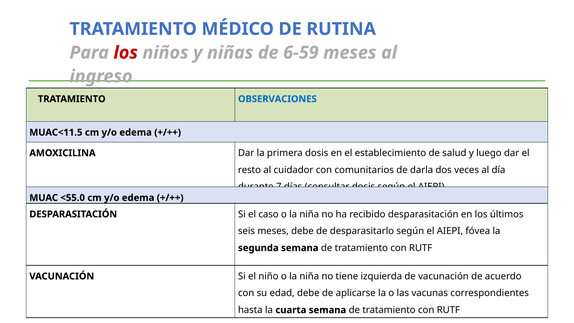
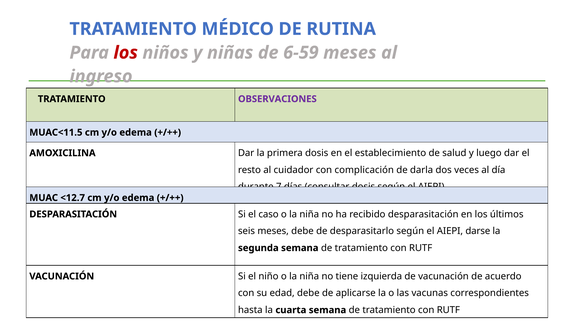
OBSERVACIONES colour: blue -> purple (277, 99)
comunitarios: comunitarios -> complicación (364, 170)
<55.0: <55.0 -> <12.7 (73, 198)
fóvea: fóvea -> darse (478, 231)
